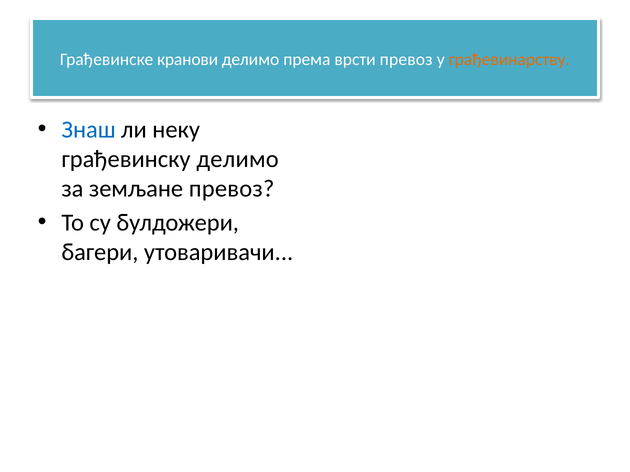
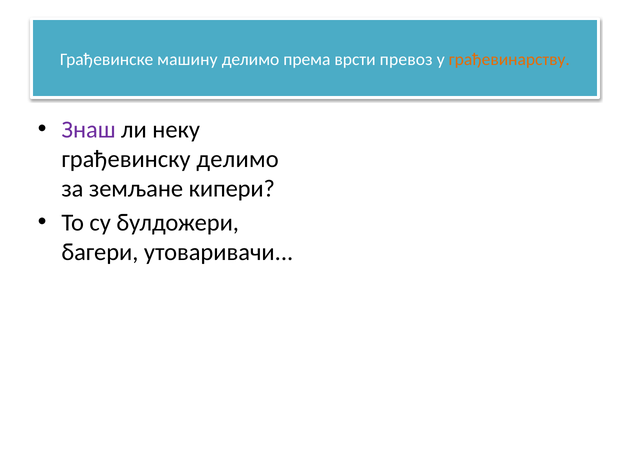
кранови: кранови -> машину (187, 60)
Знаш colour: blue -> purple (89, 130)
земљане превоз: превоз -> кипери (232, 189)
